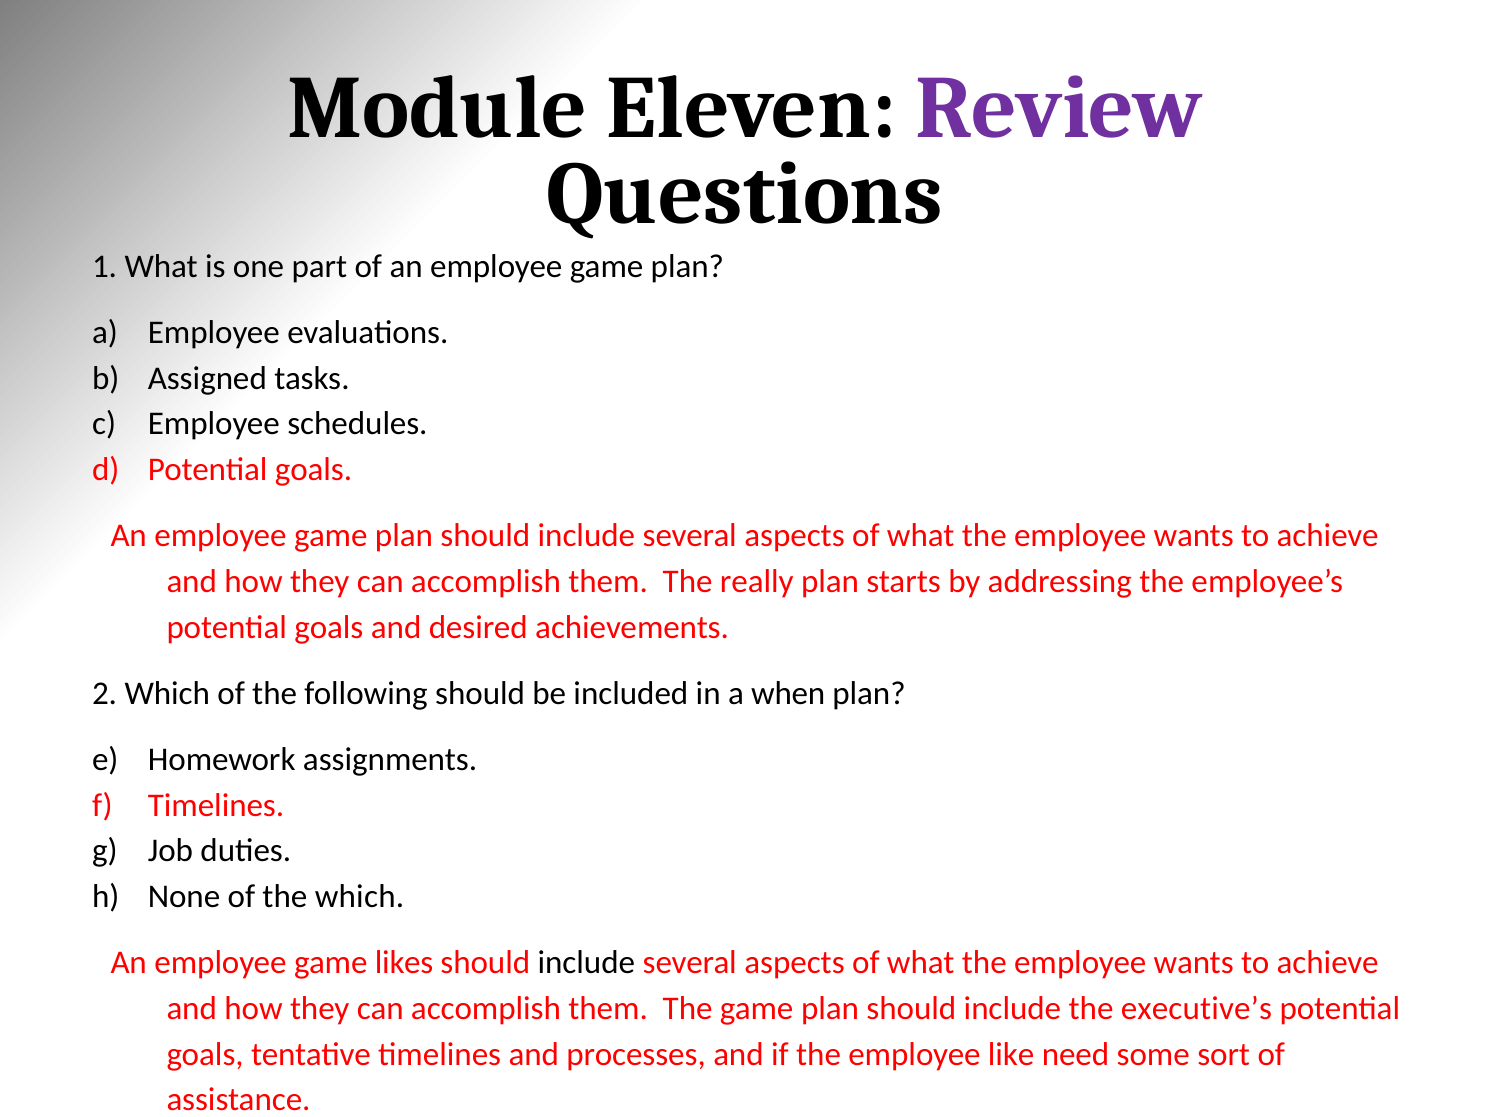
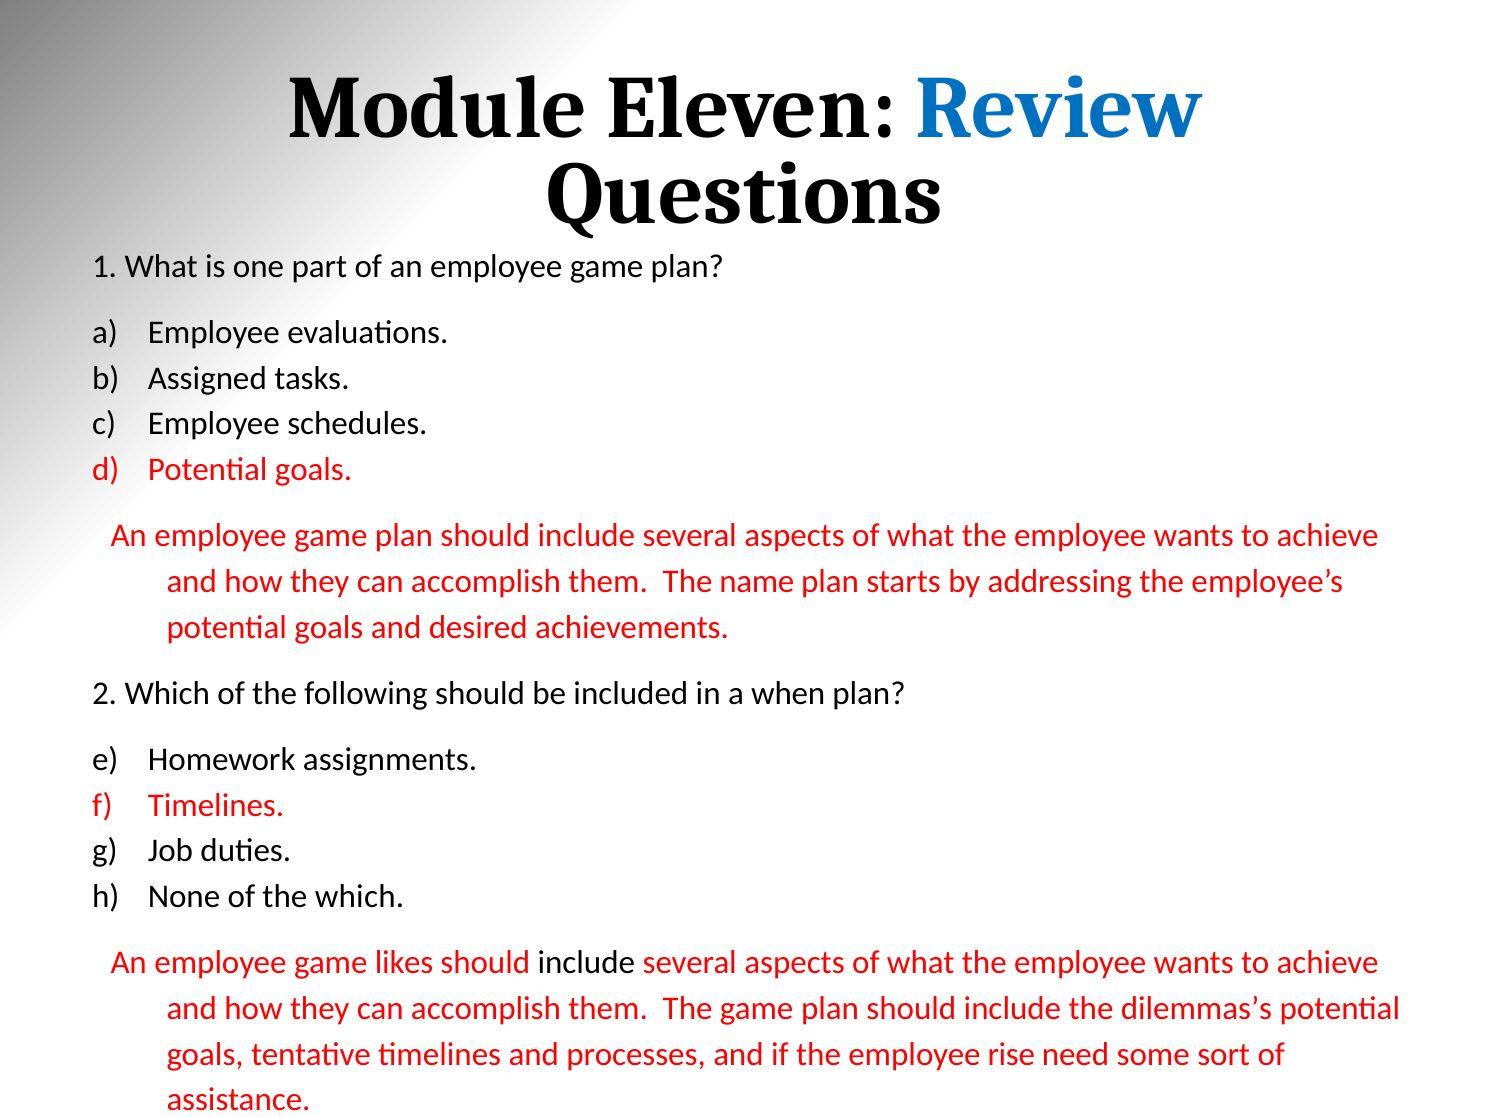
Review colour: purple -> blue (1059, 108)
really: really -> name (757, 582)
executive’s: executive’s -> dilemmas’s (1196, 1009)
like: like -> rise (1011, 1055)
